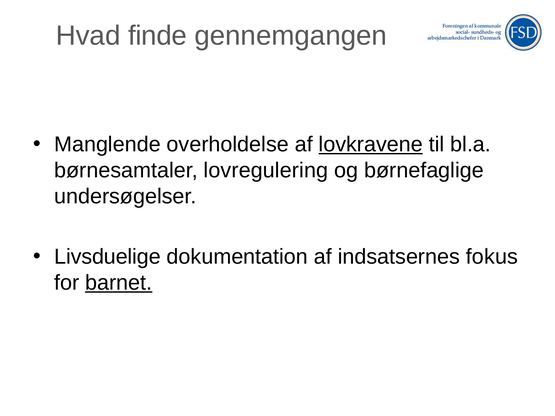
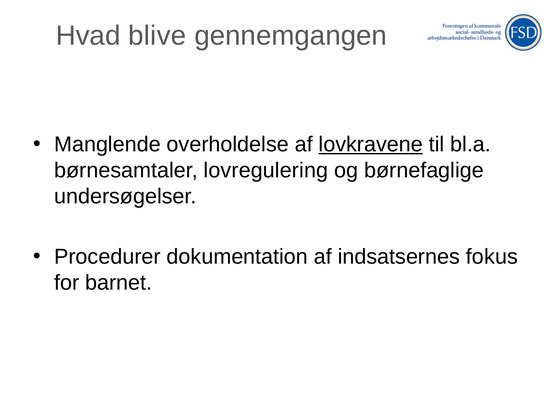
finde: finde -> blive (157, 36)
Livsduelige: Livsduelige -> Procedurer (107, 257)
barnet underline: present -> none (119, 283)
